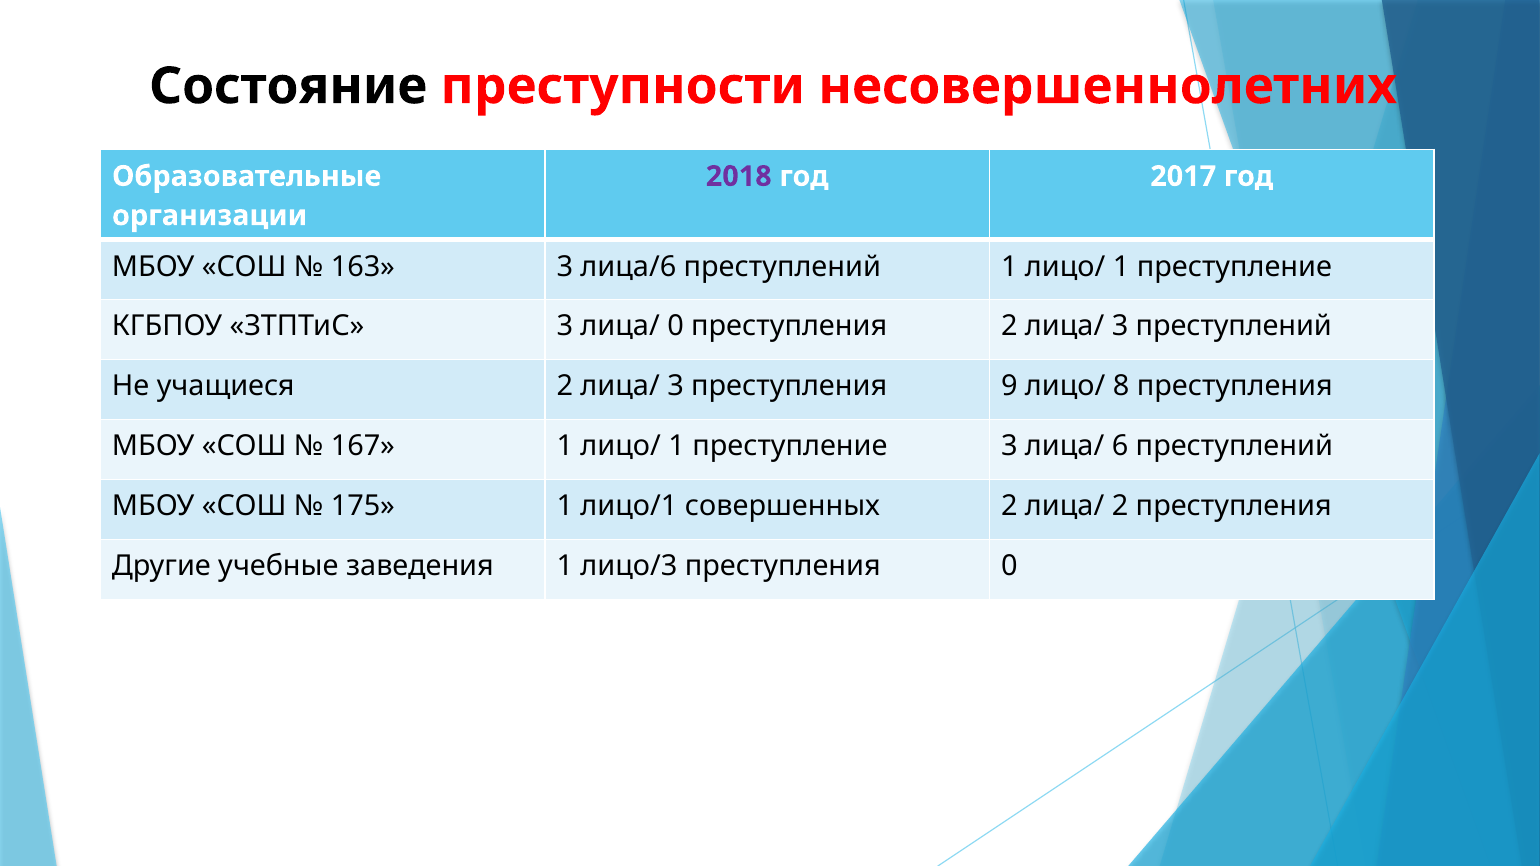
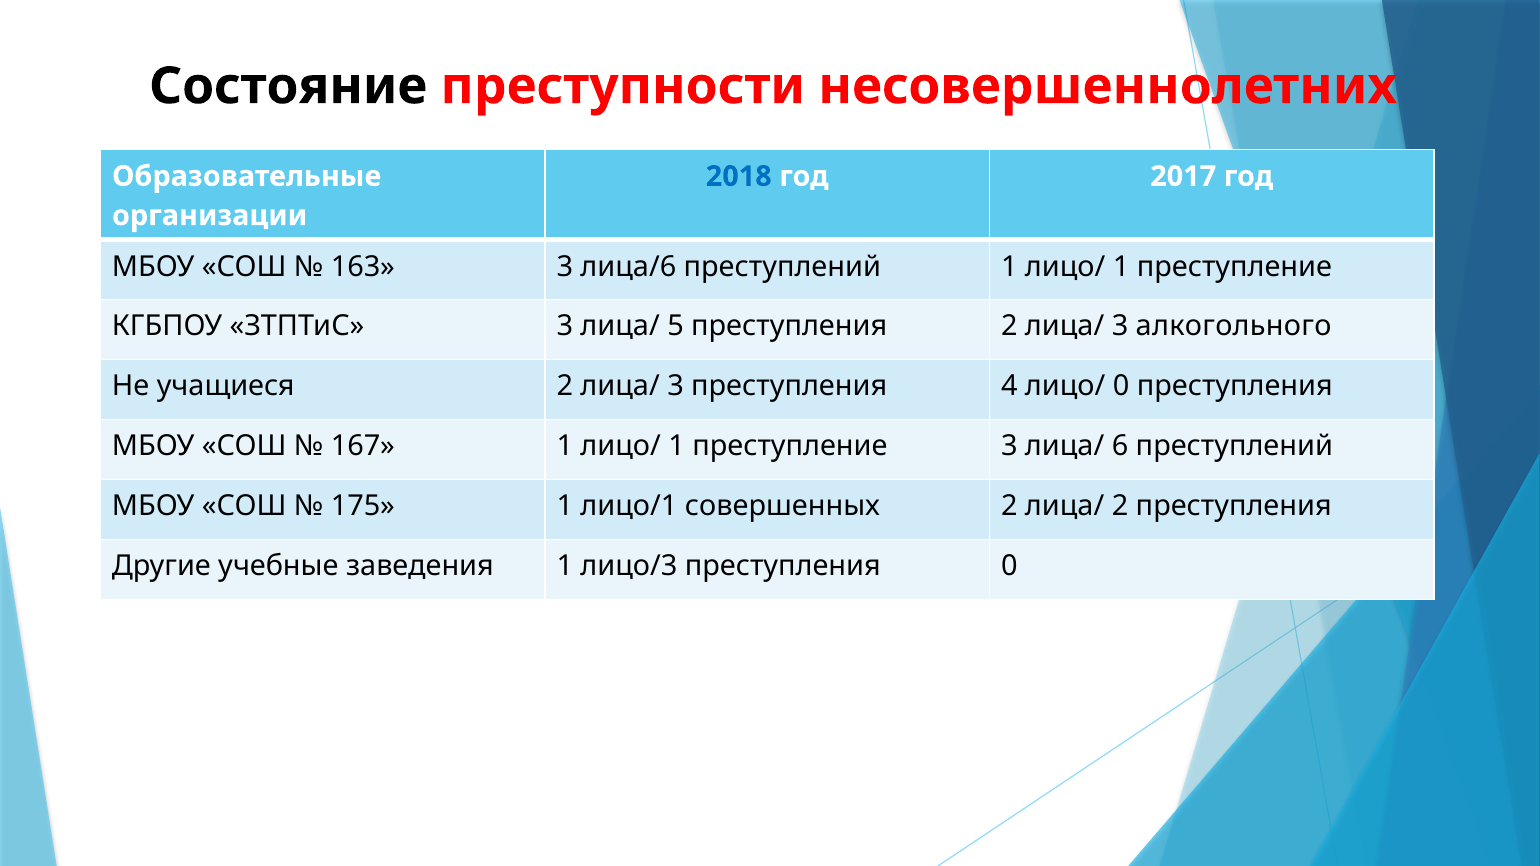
2018 colour: purple -> blue (739, 176)
лица/ 0: 0 -> 5 (676, 327)
3 преступлений: преступлений -> алкогольного (1234, 327)
9: 9 -> 4 (1009, 387)
лицо/ 8: 8 -> 0 (1121, 387)
